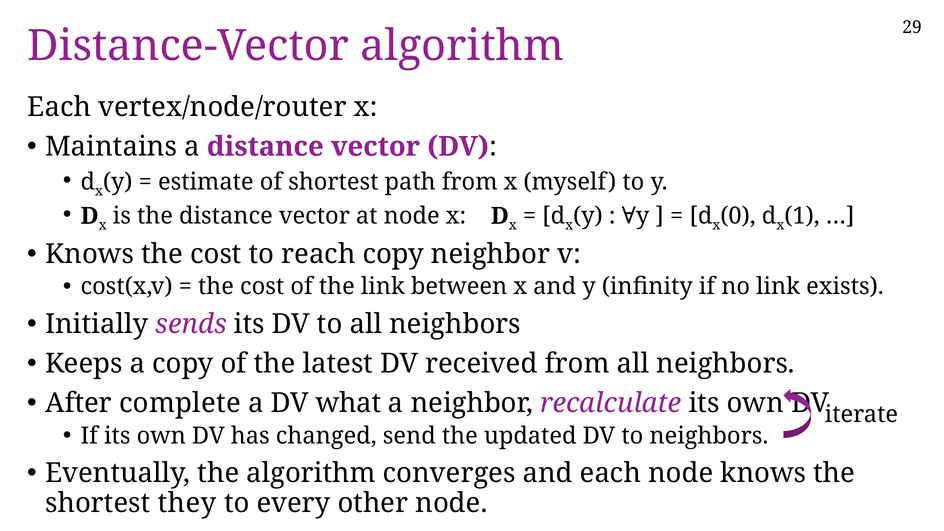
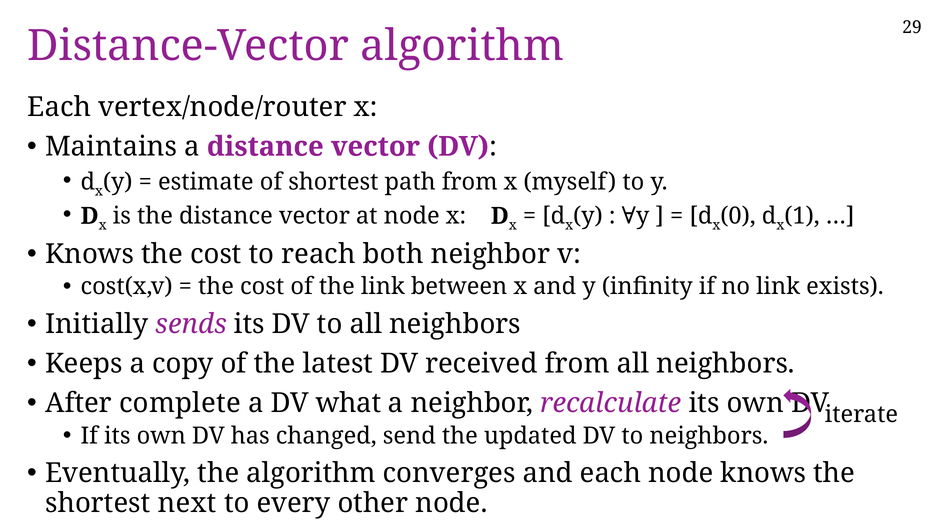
reach copy: copy -> both (393, 254)
they: they -> next (187, 503)
